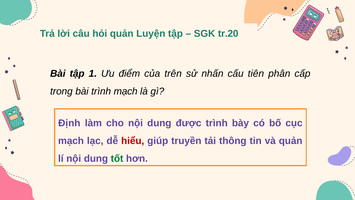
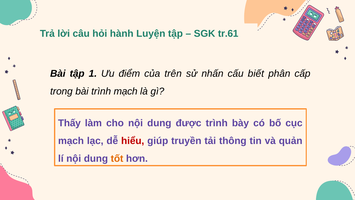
hỏi quản: quản -> hành (122, 34)
tr.20: tr.20 -> tr.61 (228, 34)
tiên: tiên -> biết (256, 73)
Định: Định -> Thấy (69, 123)
tốt colour: green -> orange (117, 158)
